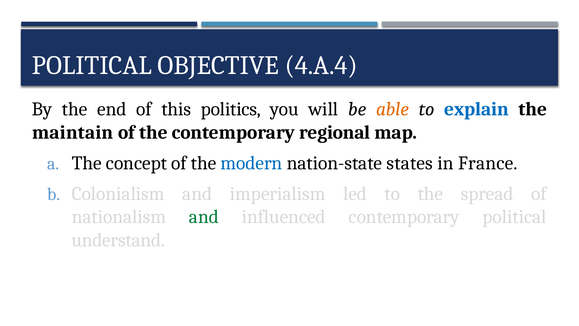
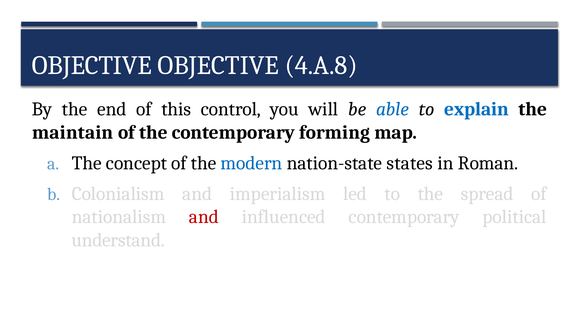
POLITICAL: POLITICAL -> OBJECTIVE (92, 65)
4.A.4: 4.A.4 -> 4.A.8 (321, 65)
politics: politics -> control (231, 109)
able colour: orange -> blue (392, 109)
regional: regional -> forming (335, 132)
France: France -> Roman (488, 163)
and colour: green -> red (204, 217)
